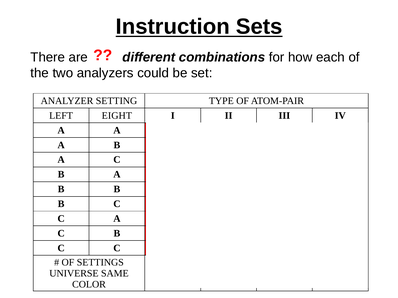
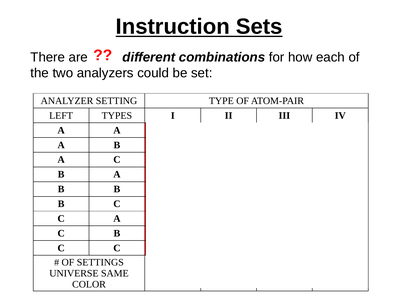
EIGHT: EIGHT -> TYPES (117, 116)
